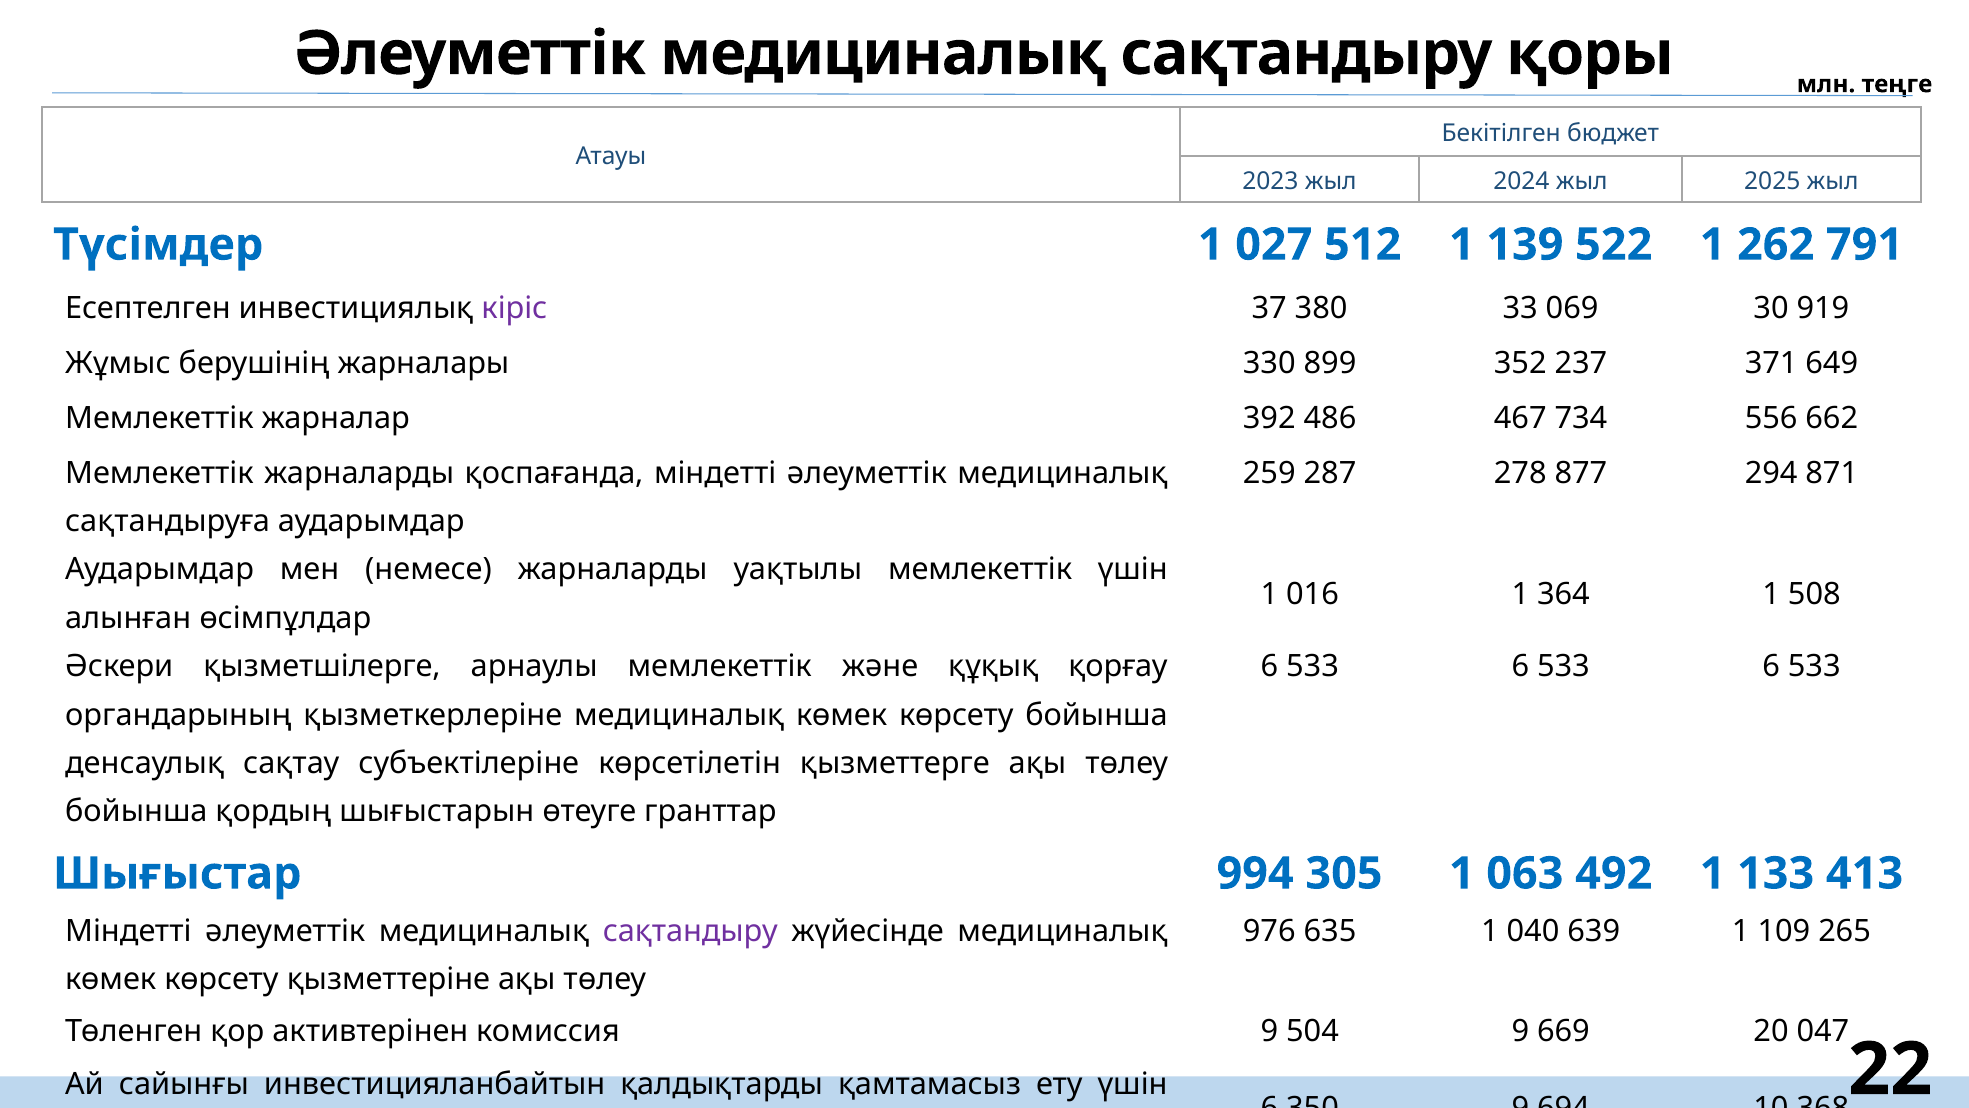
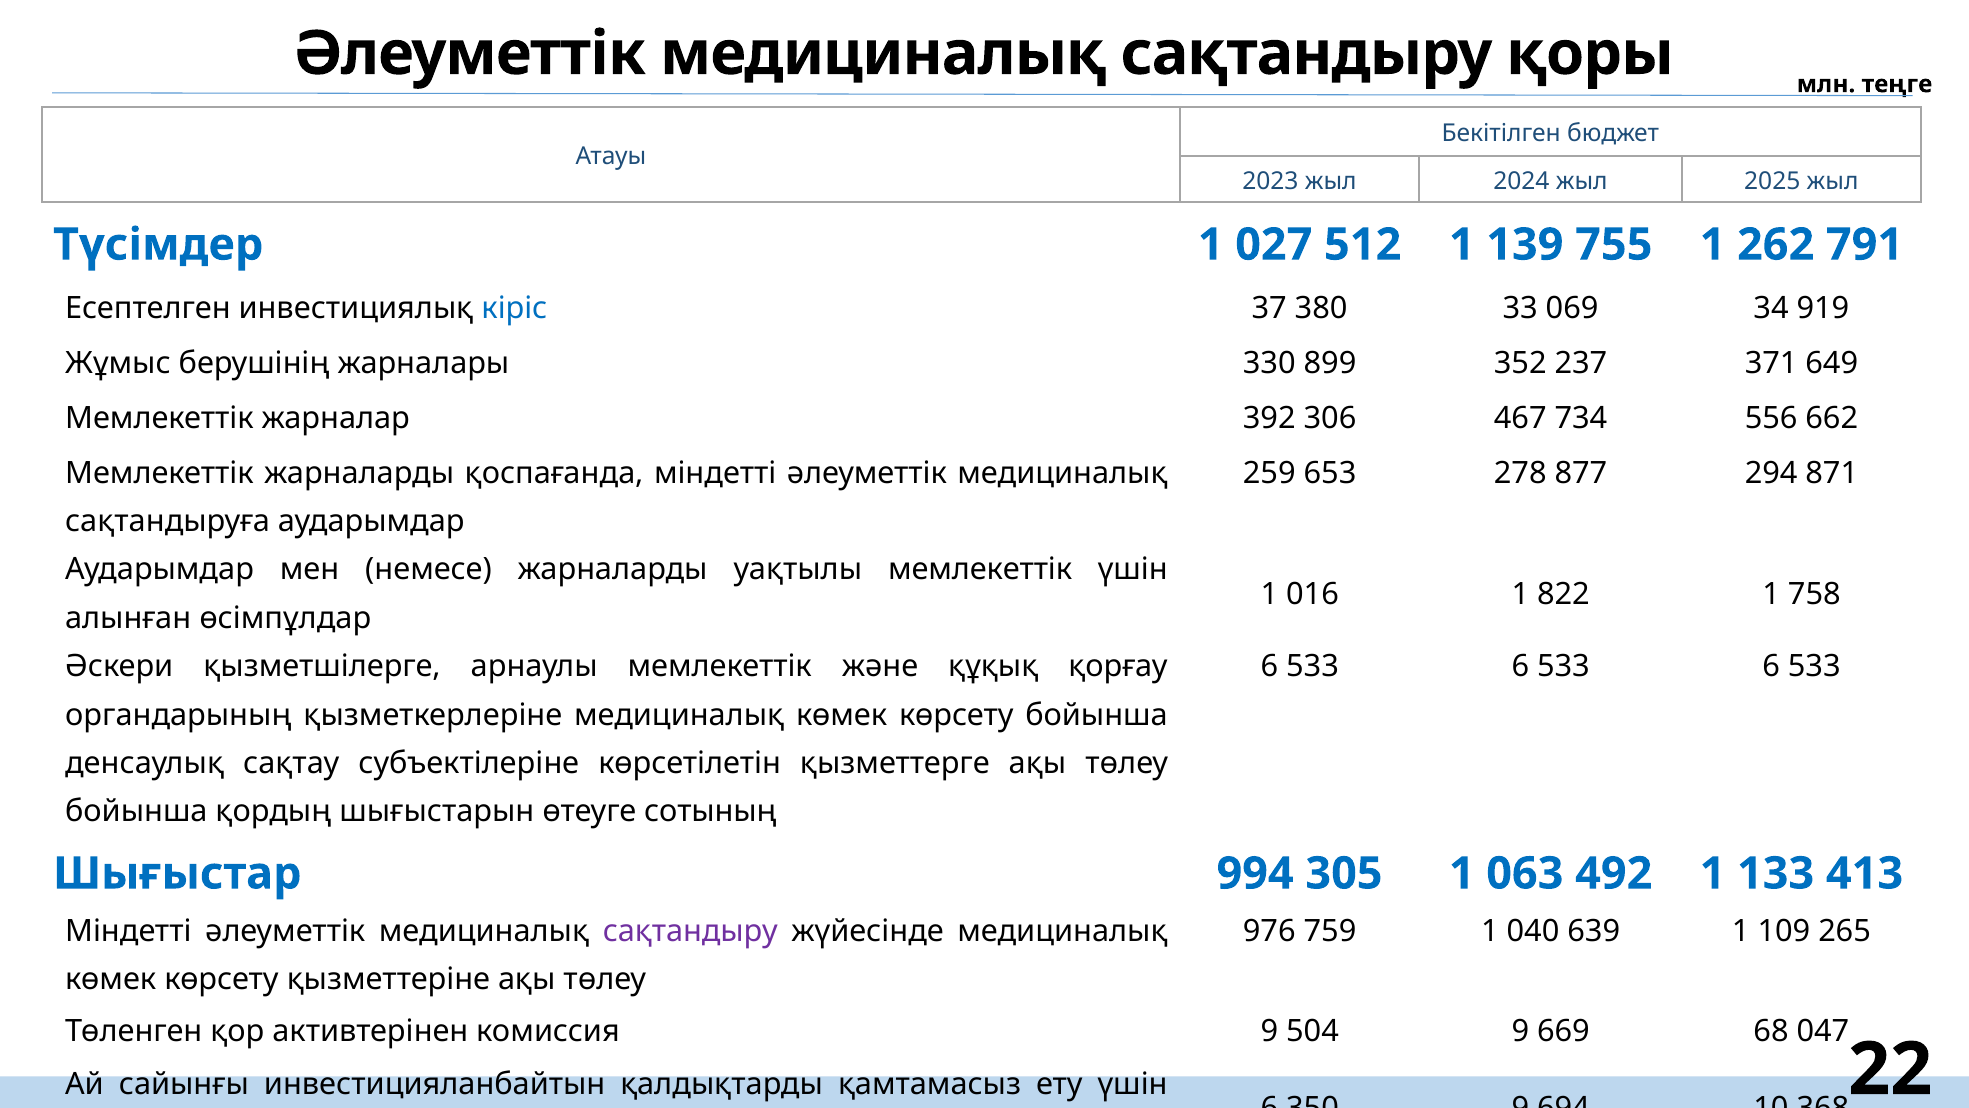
522: 522 -> 755 (1614, 245)
кіріс colour: purple -> blue (514, 308)
30: 30 -> 34 (1771, 308)
486: 486 -> 306 (1330, 418)
287: 287 -> 653 (1330, 473)
364: 364 -> 822 (1563, 594)
508: 508 -> 758 (1814, 594)
гранттар: гранттар -> сотының (710, 811)
635: 635 -> 759 (1330, 931)
20: 20 -> 68 (1771, 1031)
